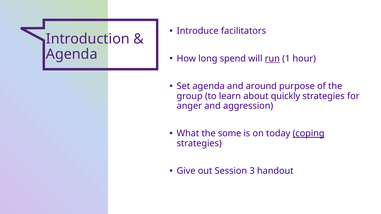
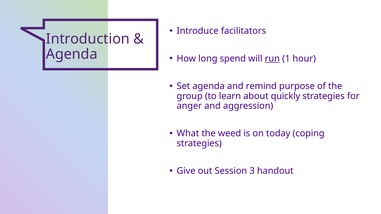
around: around -> remind (261, 86)
some: some -> weed (230, 134)
coping underline: present -> none (309, 134)
